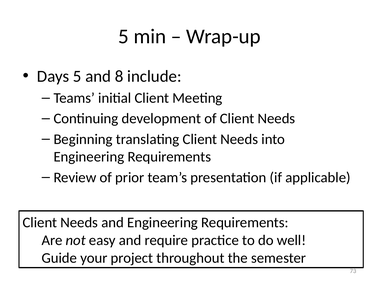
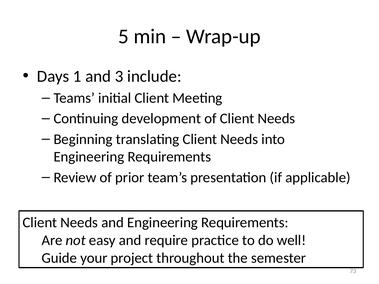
Days 5: 5 -> 1 (77, 76)
8: 8 -> 3 (119, 76)
